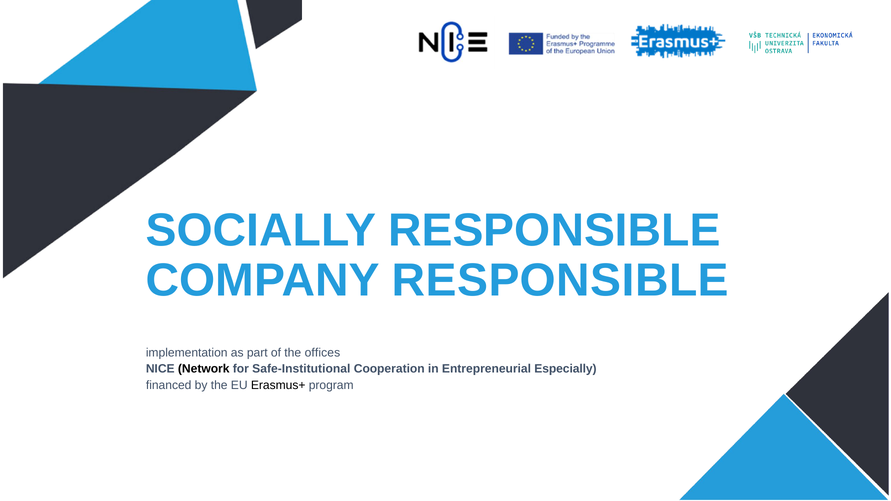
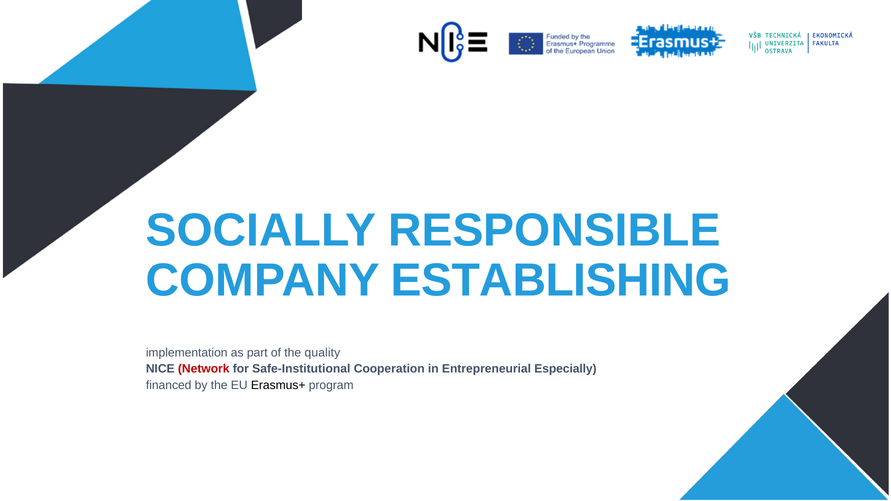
COMPANY RESPONSIBLE: RESPONSIBLE -> ESTABLISHING (561, 281)
offices: offices -> quality (322, 353)
Network colour: black -> red (204, 369)
